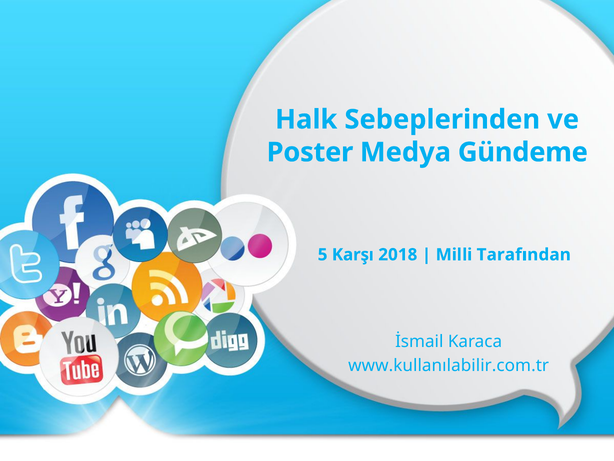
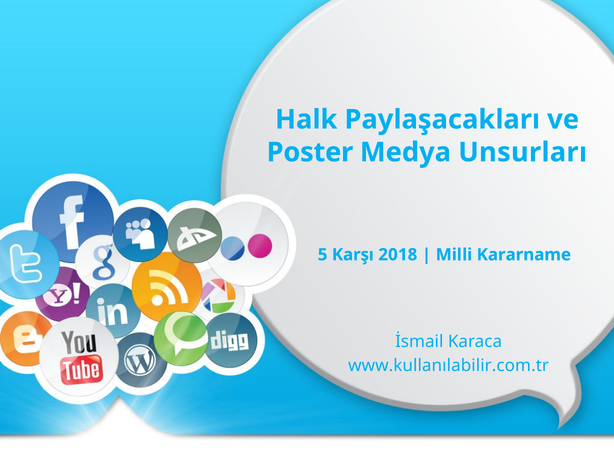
Sebeplerinden: Sebeplerinden -> Paylaşacakları (442, 119)
Gündeme: Gündeme -> Unsurları (523, 152)
Tarafından: Tarafından -> Kararname (524, 254)
